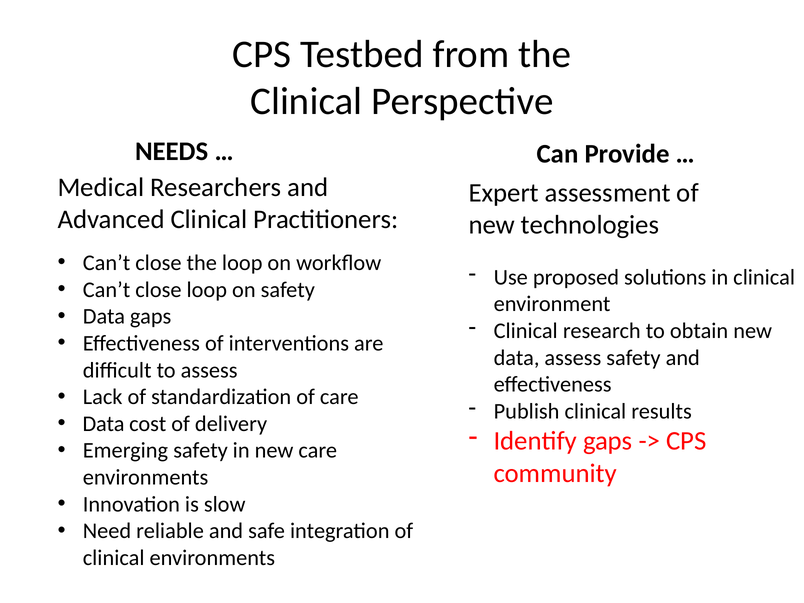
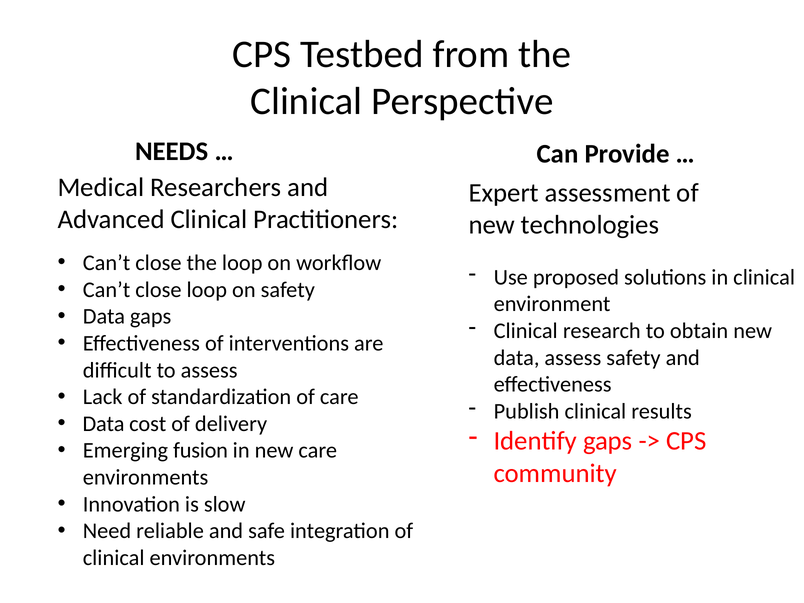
Emerging safety: safety -> fusion (201, 451)
